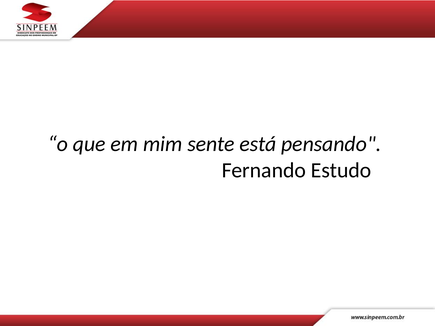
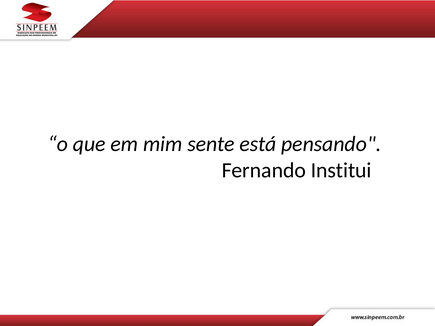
Estudo: Estudo -> Institui (341, 170)
